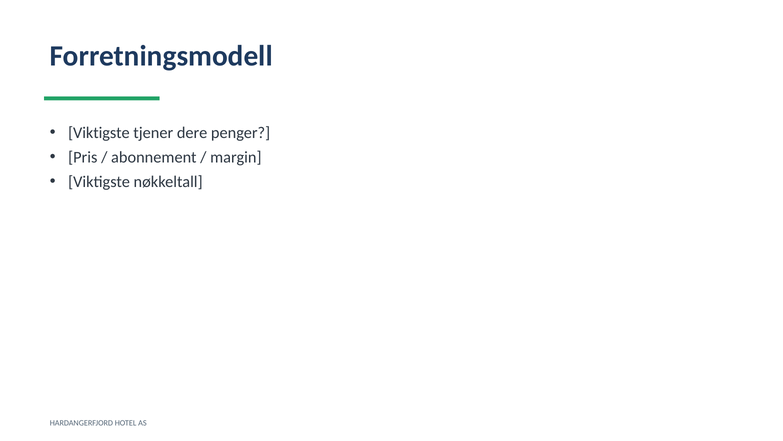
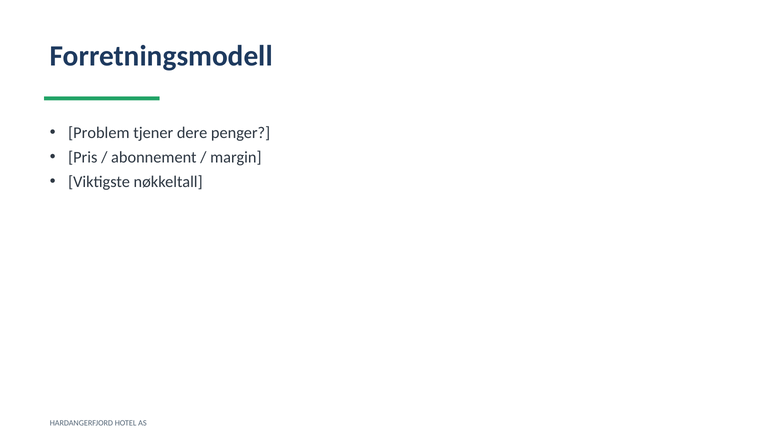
Viktigste: Viktigste -> Problem (99, 133)
